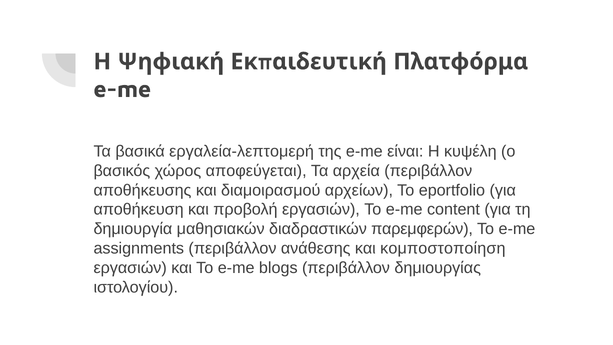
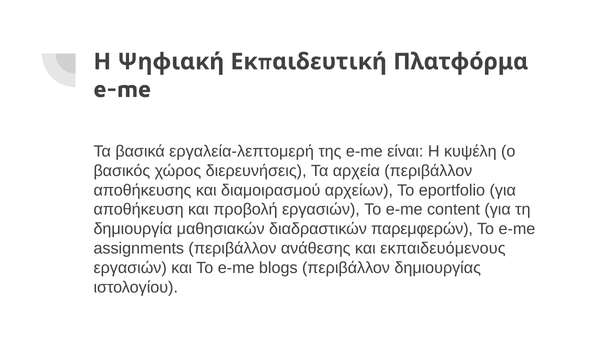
αποφεύγεται: αποφεύγεται -> διερευνήσεις (256, 171)
κομποστοποίηση: κομποστοποίηση -> εκπαιδευόμενους (443, 248)
